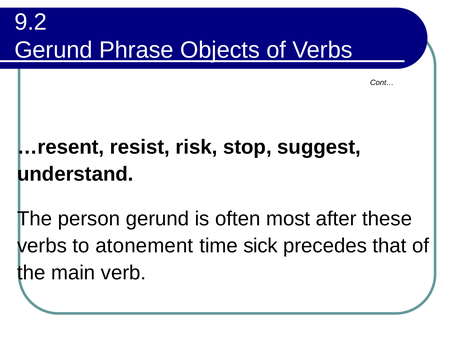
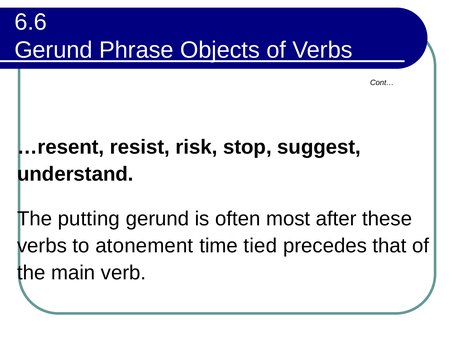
9.2: 9.2 -> 6.6 (31, 22)
person: person -> putting (89, 219)
sick: sick -> tied (260, 245)
